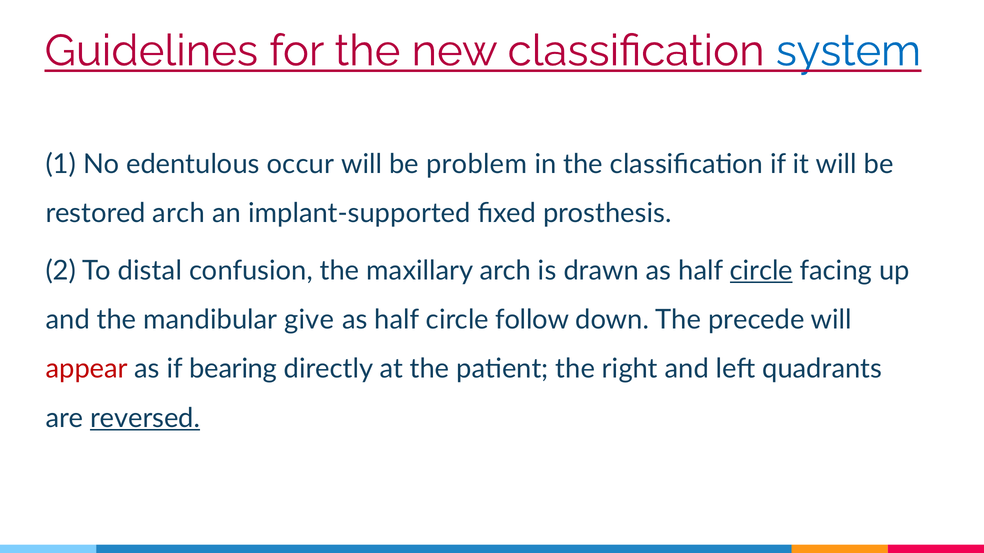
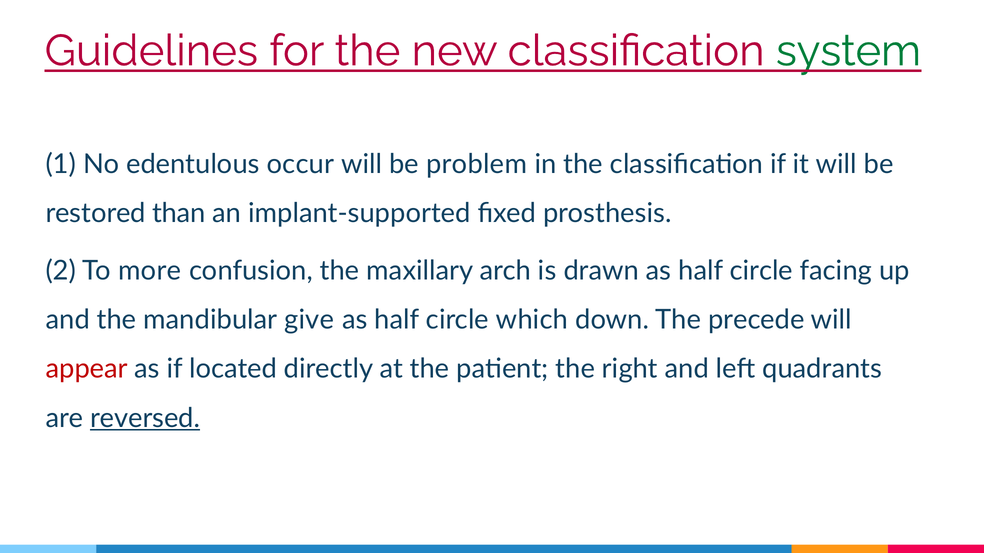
system colour: blue -> green (848, 51)
restored arch: arch -> than (179, 213)
distal: distal -> more (150, 271)
circle underline: present -> none (761, 271)
follow: follow -> which (532, 320)
bearing: bearing -> located (233, 369)
